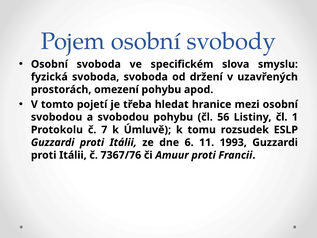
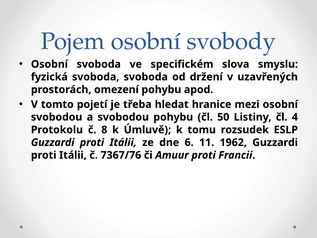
56: 56 -> 50 (223, 117)
1: 1 -> 4 (295, 117)
7: 7 -> 8 (104, 130)
1993: 1993 -> 1962 (233, 142)
